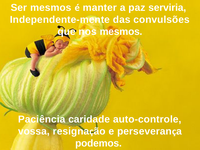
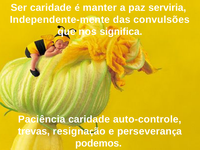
Ser mesmos: mesmos -> caridade (51, 8)
nos mesmos: mesmos -> significa (121, 32)
vossa: vossa -> trevas (34, 131)
